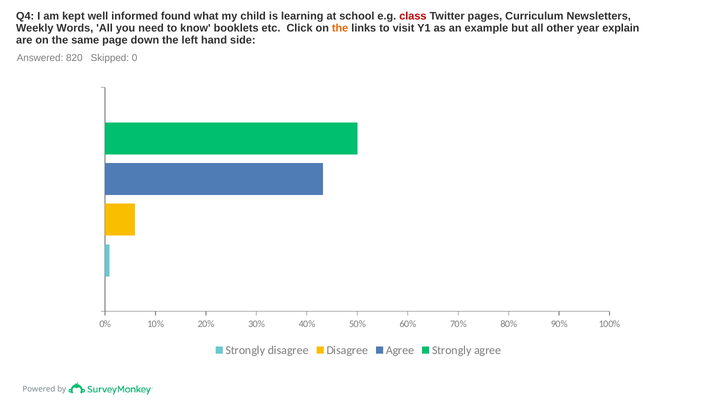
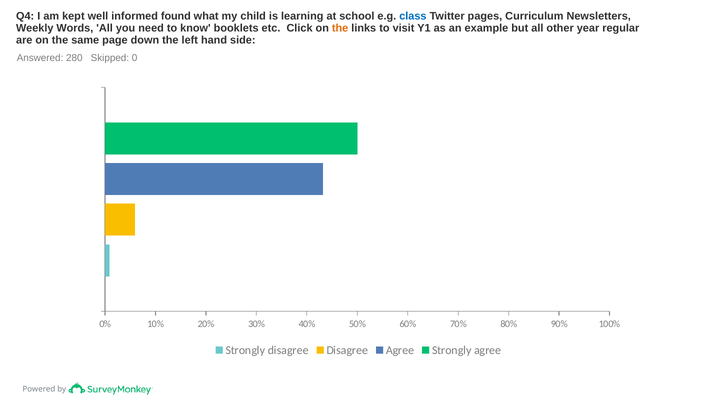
class colour: red -> blue (413, 16)
explain: explain -> regular (621, 28)
820: 820 -> 280 (74, 58)
